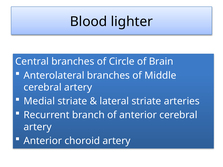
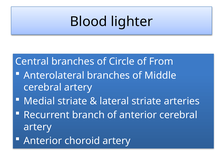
Brain: Brain -> From (161, 62)
